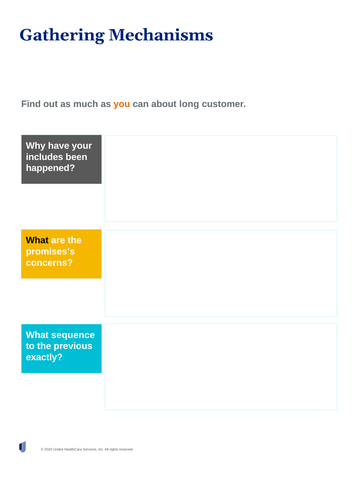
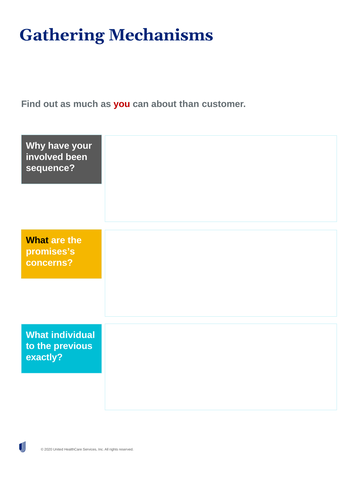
you colour: orange -> red (122, 104)
long: long -> than (189, 104)
includes: includes -> involved (45, 157)
happened: happened -> sequence (50, 168)
sequence: sequence -> individual (73, 335)
